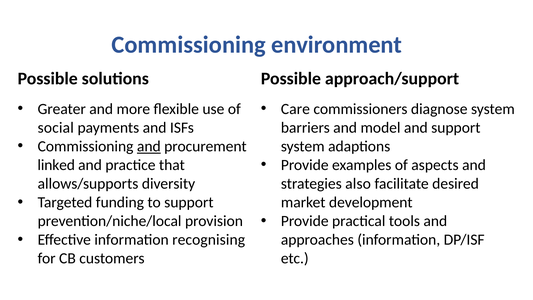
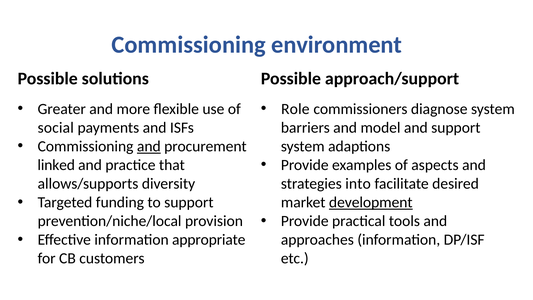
Care: Care -> Role (295, 109)
also: also -> into (358, 184)
development underline: none -> present (371, 202)
recognising: recognising -> appropriate (209, 240)
